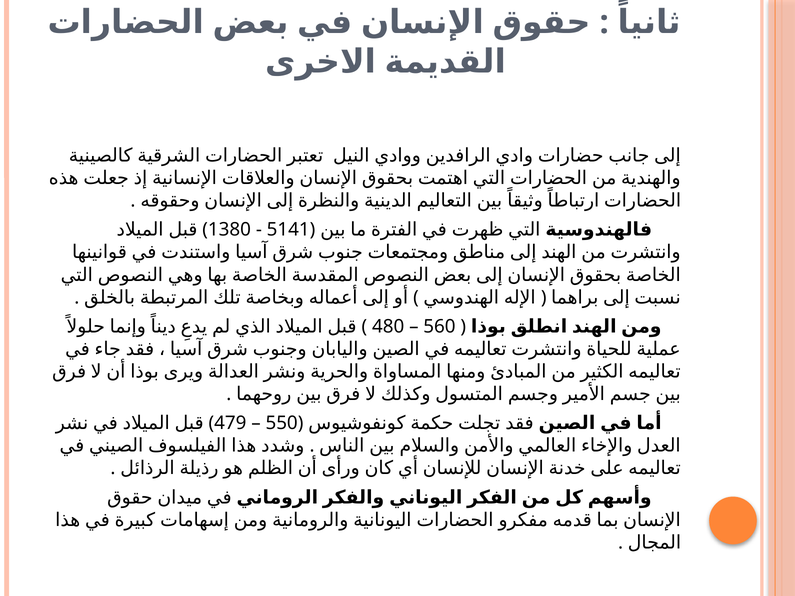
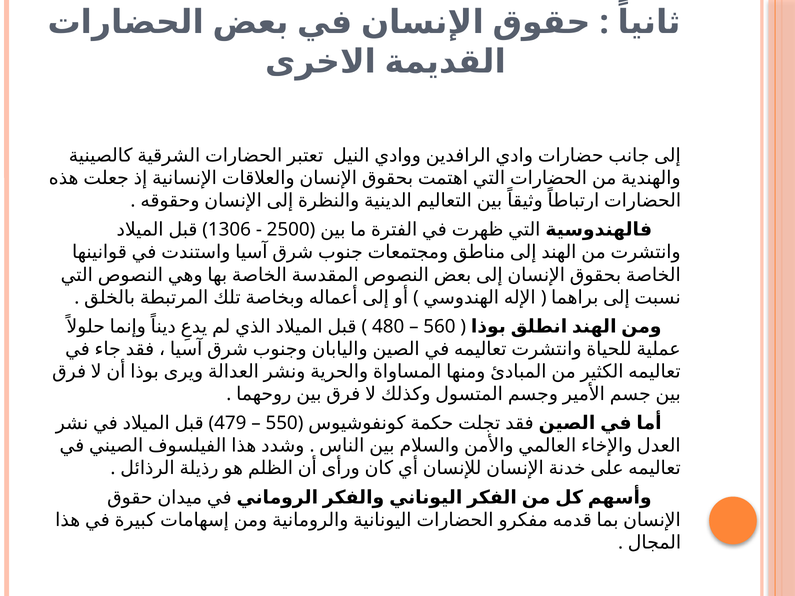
1380: 1380 -> 1306 (229, 230)
5141: 5141 -> 2500 (288, 230)
